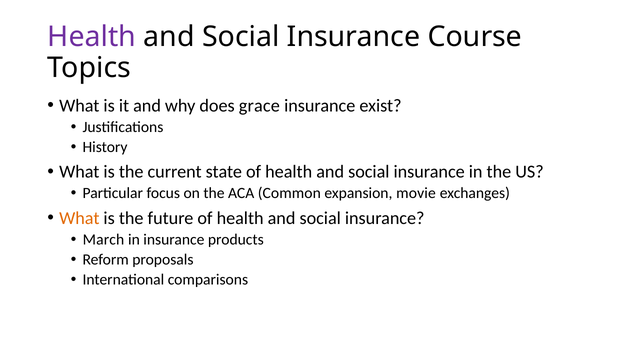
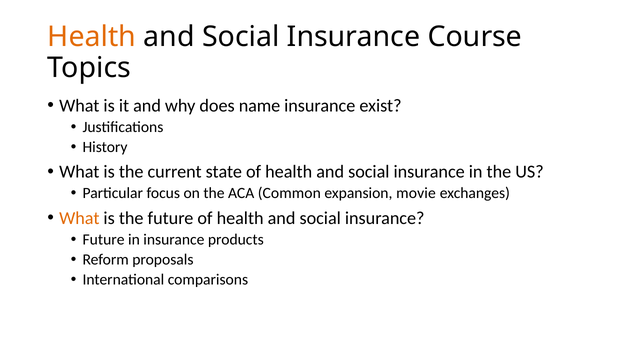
Health colour: purple -> orange (92, 37)
grace: grace -> name (259, 105)
March: March -> Future (104, 239)
